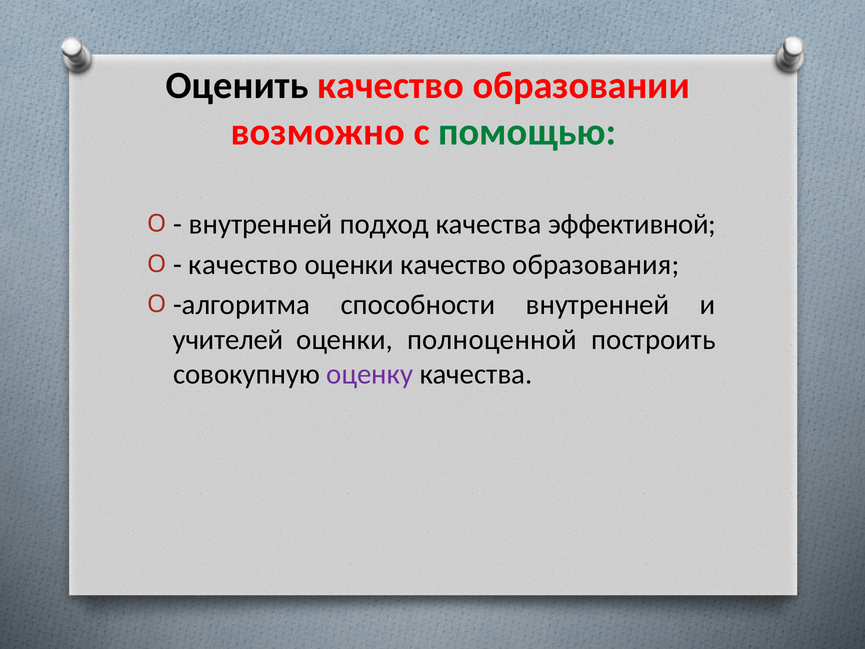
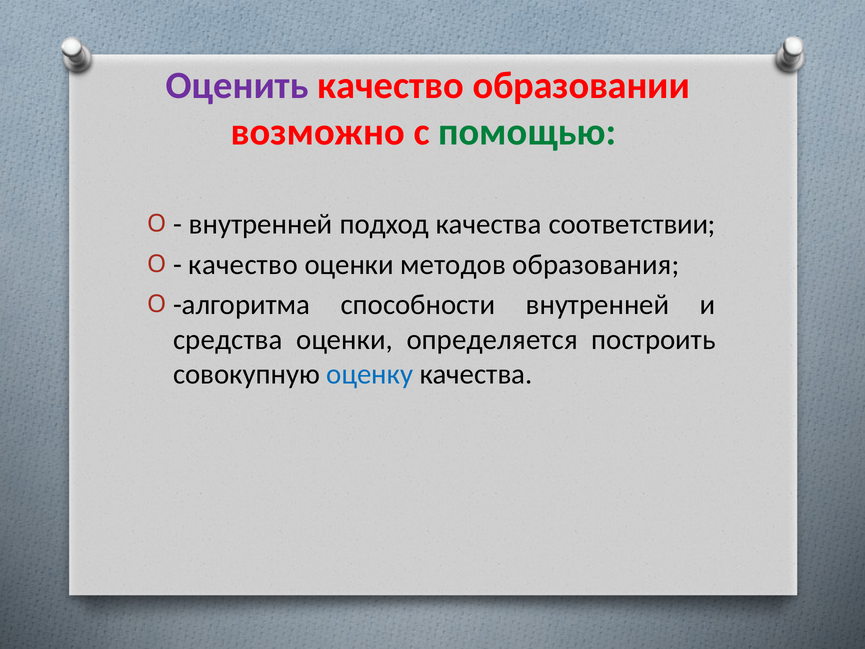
Оценить colour: black -> purple (237, 86)
эффективной: эффективной -> соответствии (632, 224)
оценки качество: качество -> методов (453, 264)
учителей: учителей -> средства (228, 339)
полноценной: полноценной -> определяется (492, 339)
оценку colour: purple -> blue (370, 374)
